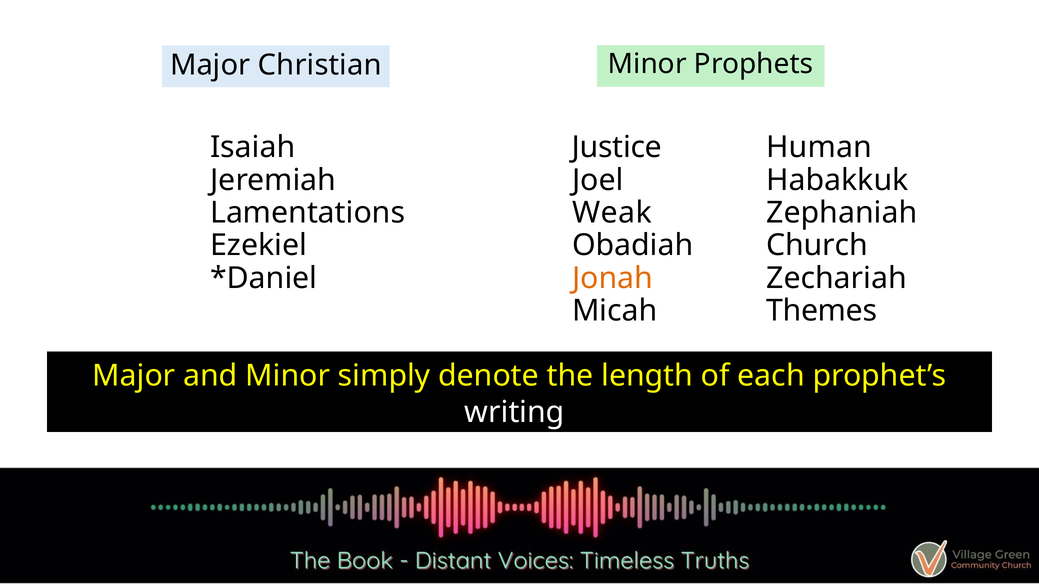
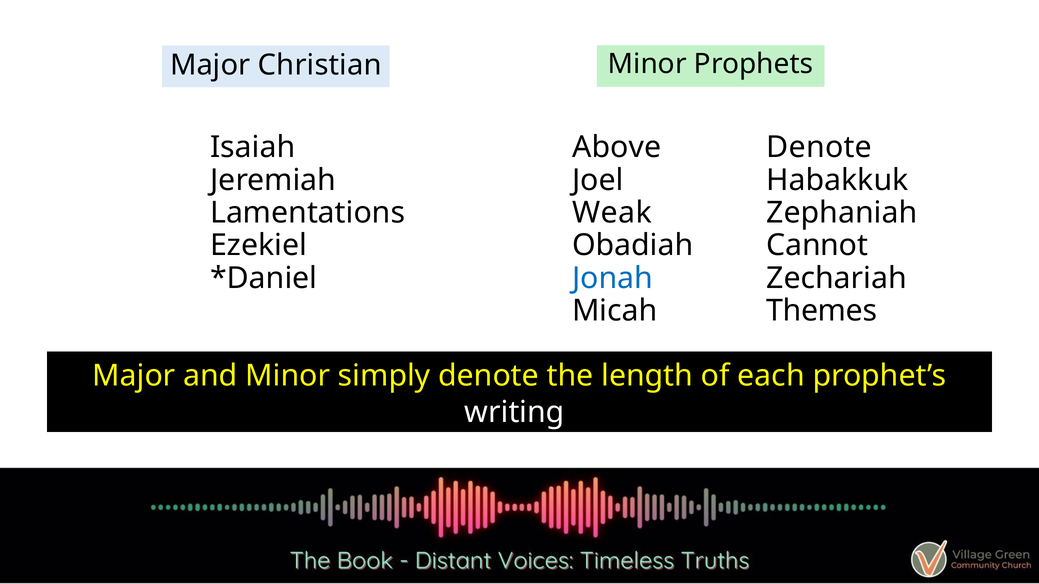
Justice: Justice -> Above (617, 147)
Human: Human -> Denote (819, 147)
Church: Church -> Cannot (817, 246)
Jonah colour: orange -> blue (613, 278)
